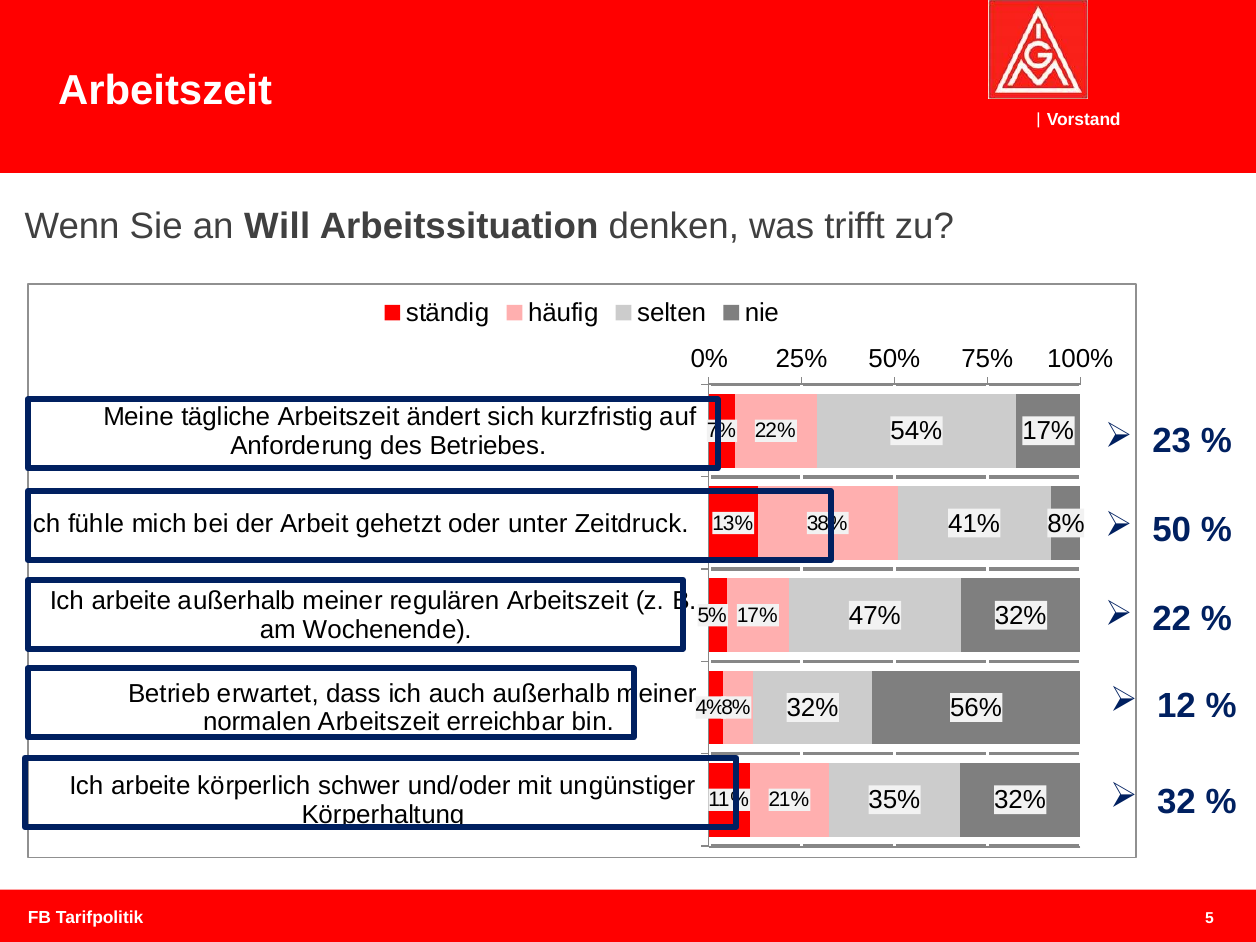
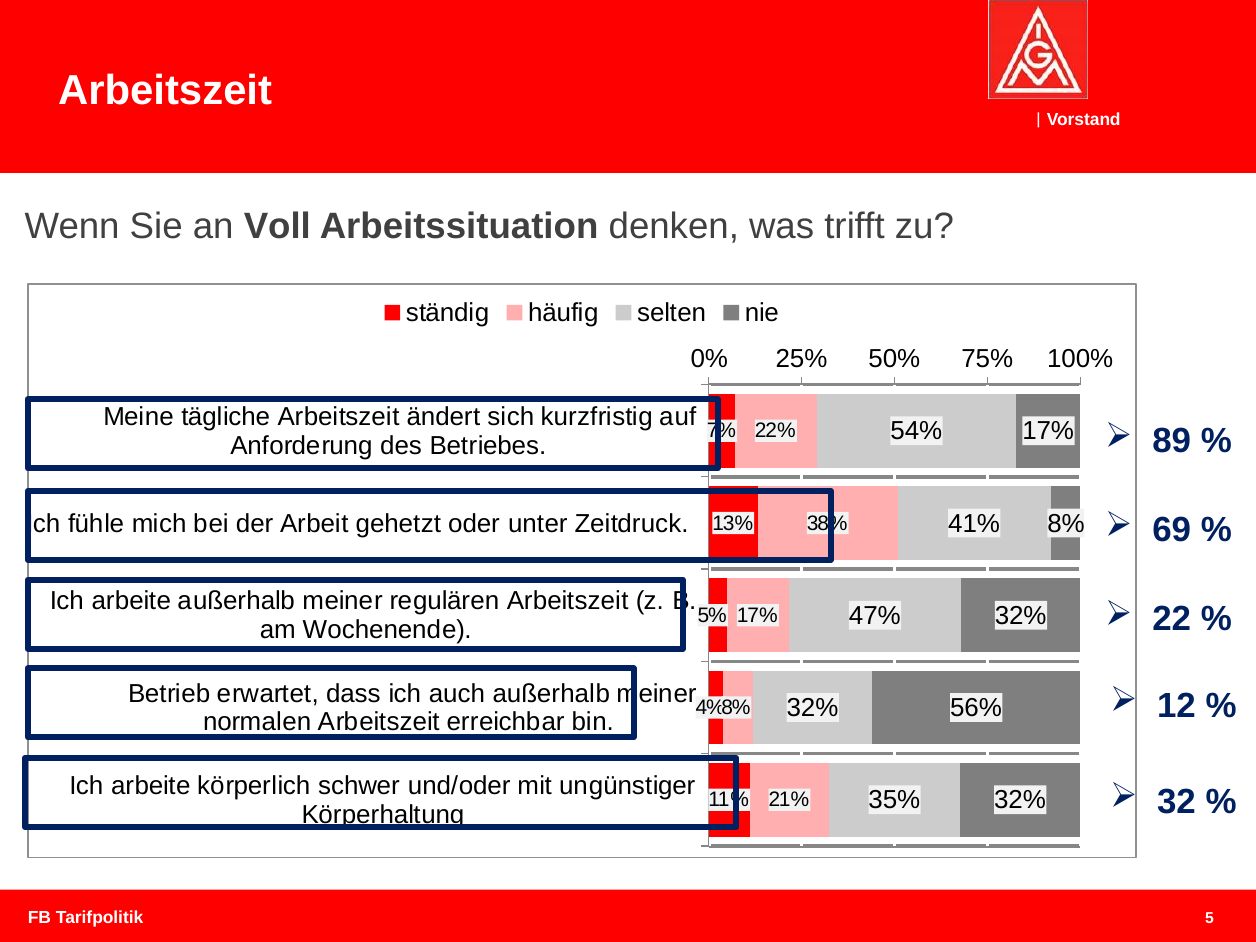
Will: Will -> Voll (277, 227)
23: 23 -> 89 (1172, 441)
50: 50 -> 69 (1172, 530)
